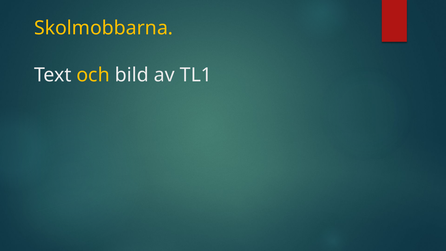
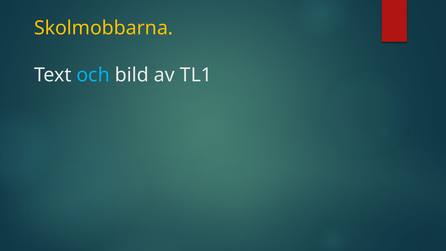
och colour: yellow -> light blue (93, 75)
